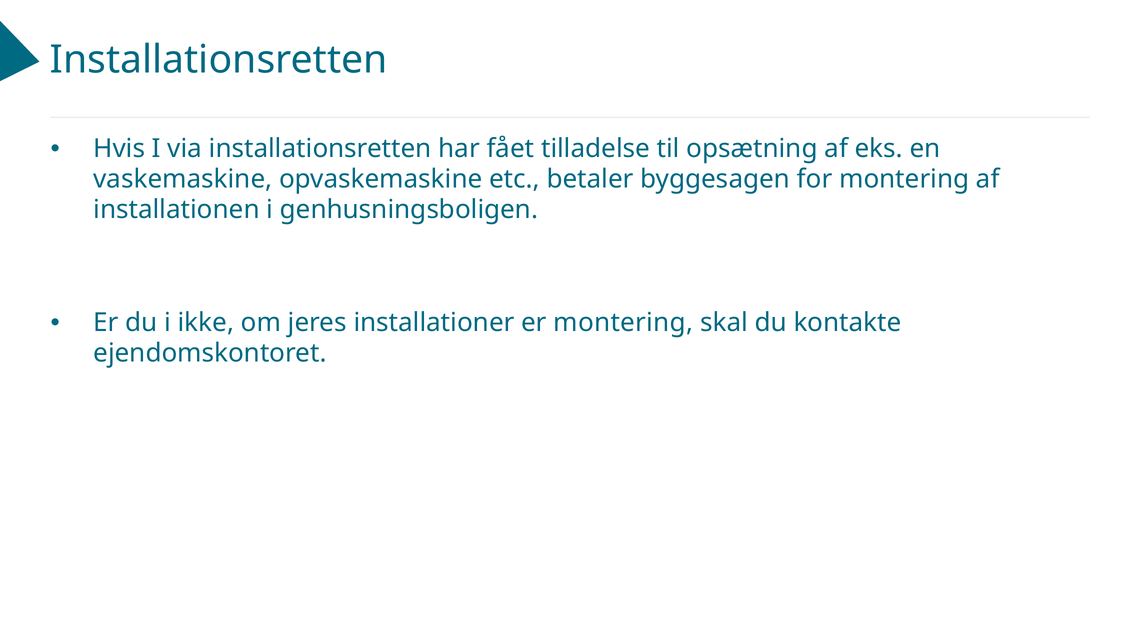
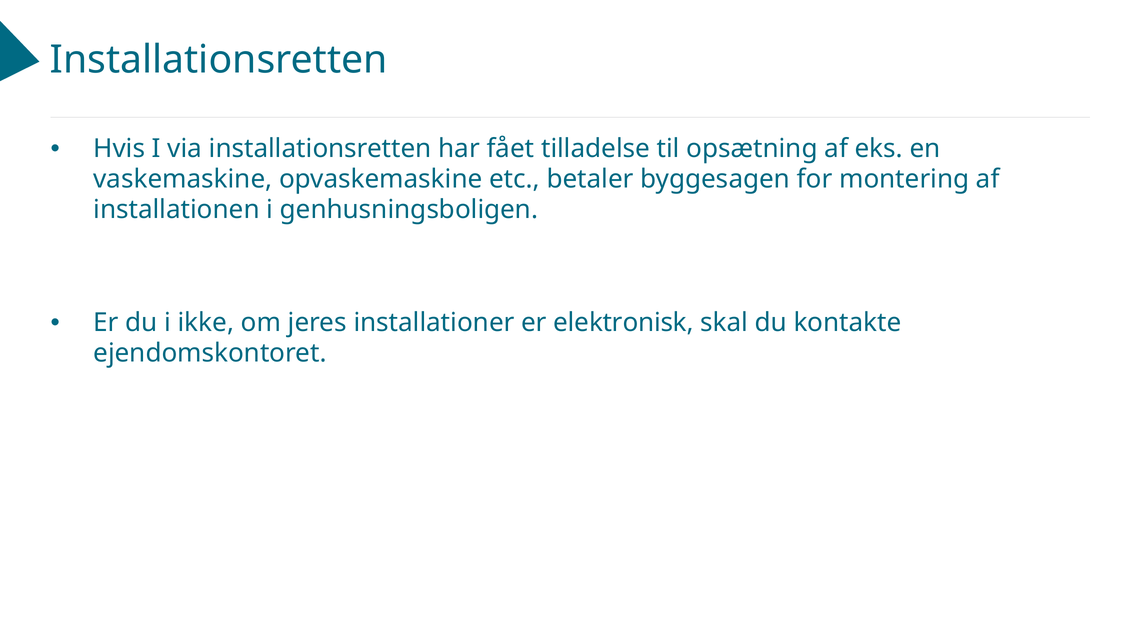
er montering: montering -> elektronisk (624, 322)
